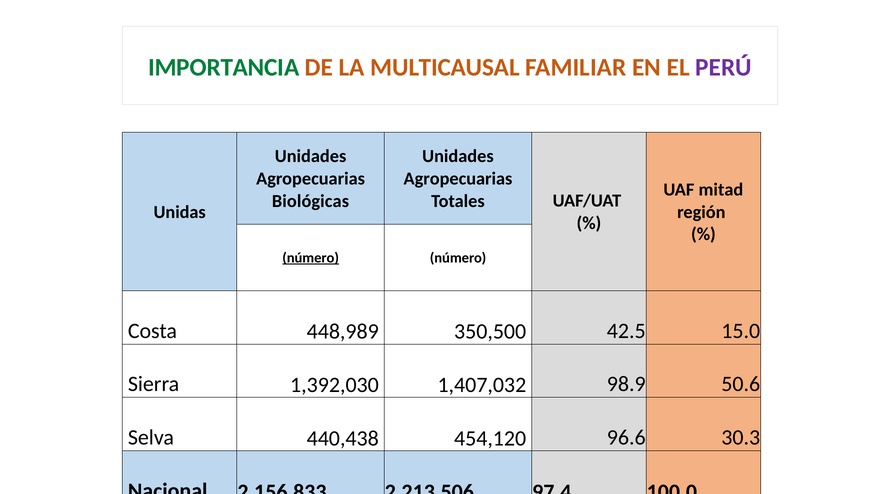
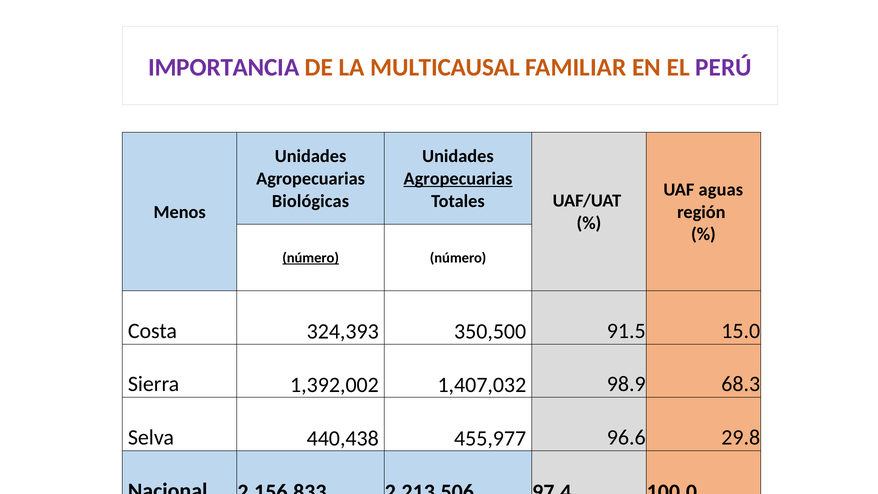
IMPORTANCIA colour: green -> purple (224, 67)
Agropecuarias underline: none -> present (458, 179)
mitad: mitad -> aguas (721, 190)
Unidas: Unidas -> Menos (180, 212)
448,989: 448,989 -> 324,393 (343, 332)
42.5: 42.5 -> 91.5 (626, 331)
1,392,030: 1,392,030 -> 1,392,002 (334, 385)
50.6: 50.6 -> 68.3 (741, 384)
454,120: 454,120 -> 455,977 (490, 438)
30.3: 30.3 -> 29.8 (741, 437)
